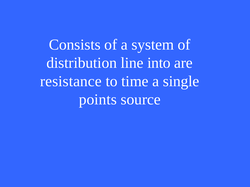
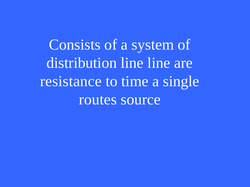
line into: into -> line (159, 63)
points: points -> routes (98, 100)
